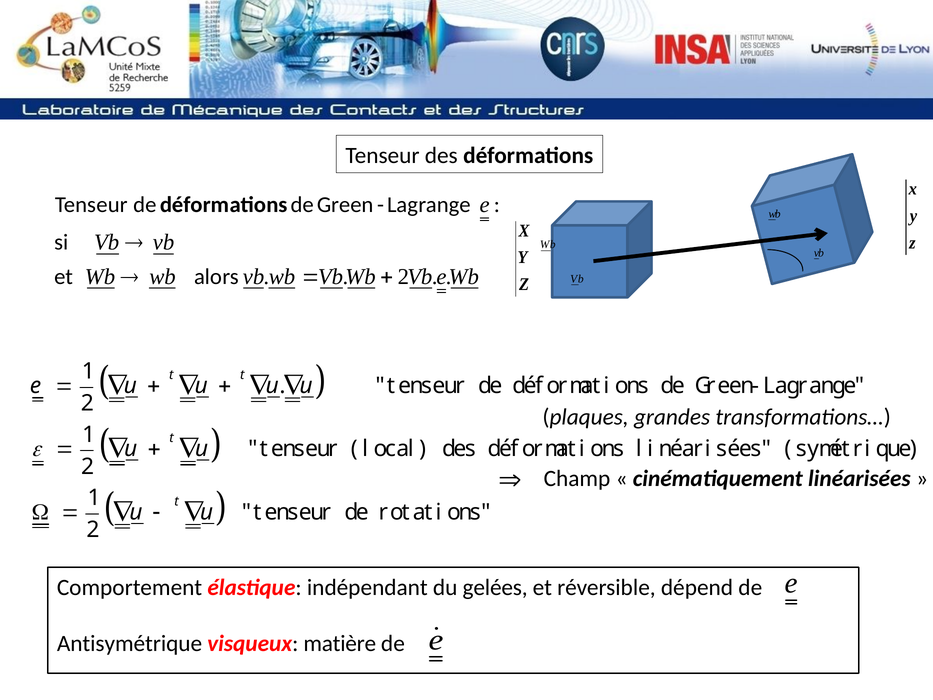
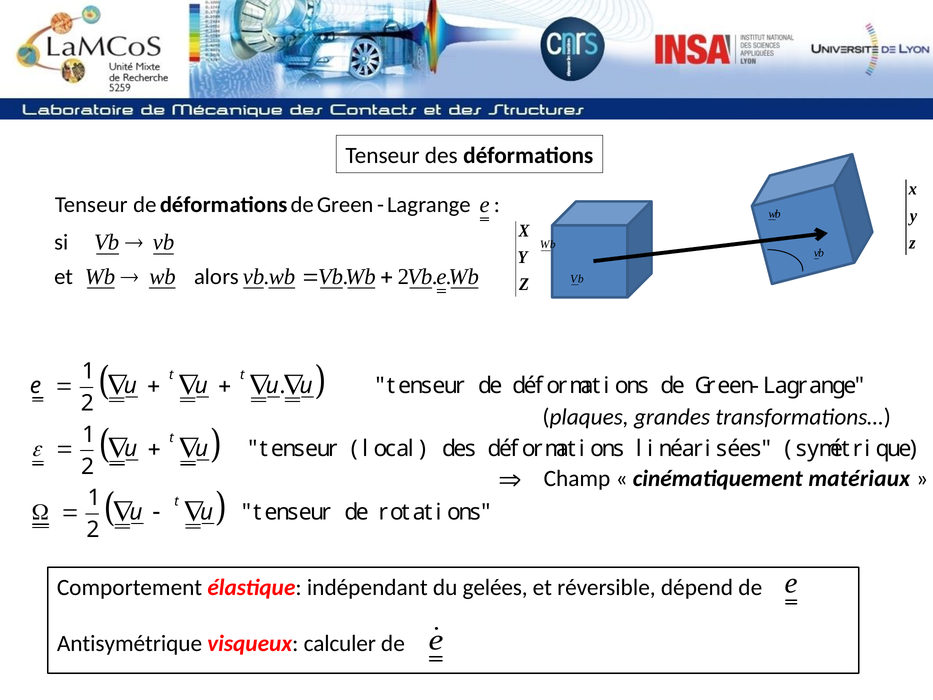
cinématiquement linéarisées: linéarisées -> matériaux (859, 478)
matière: matière -> calculer (340, 643)
